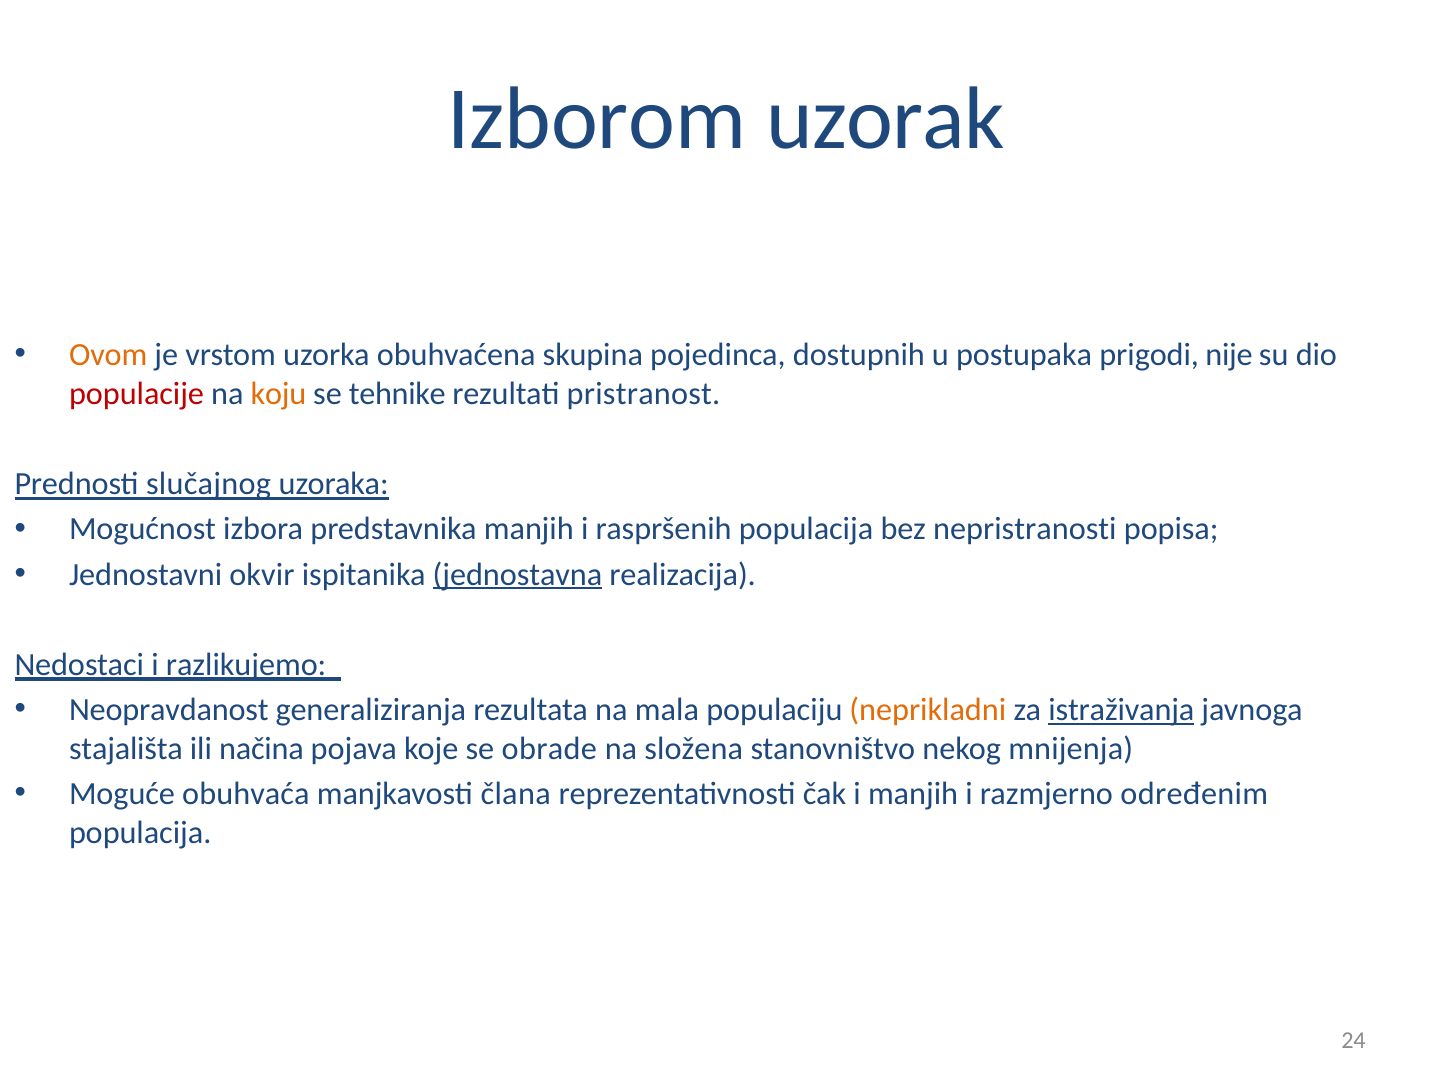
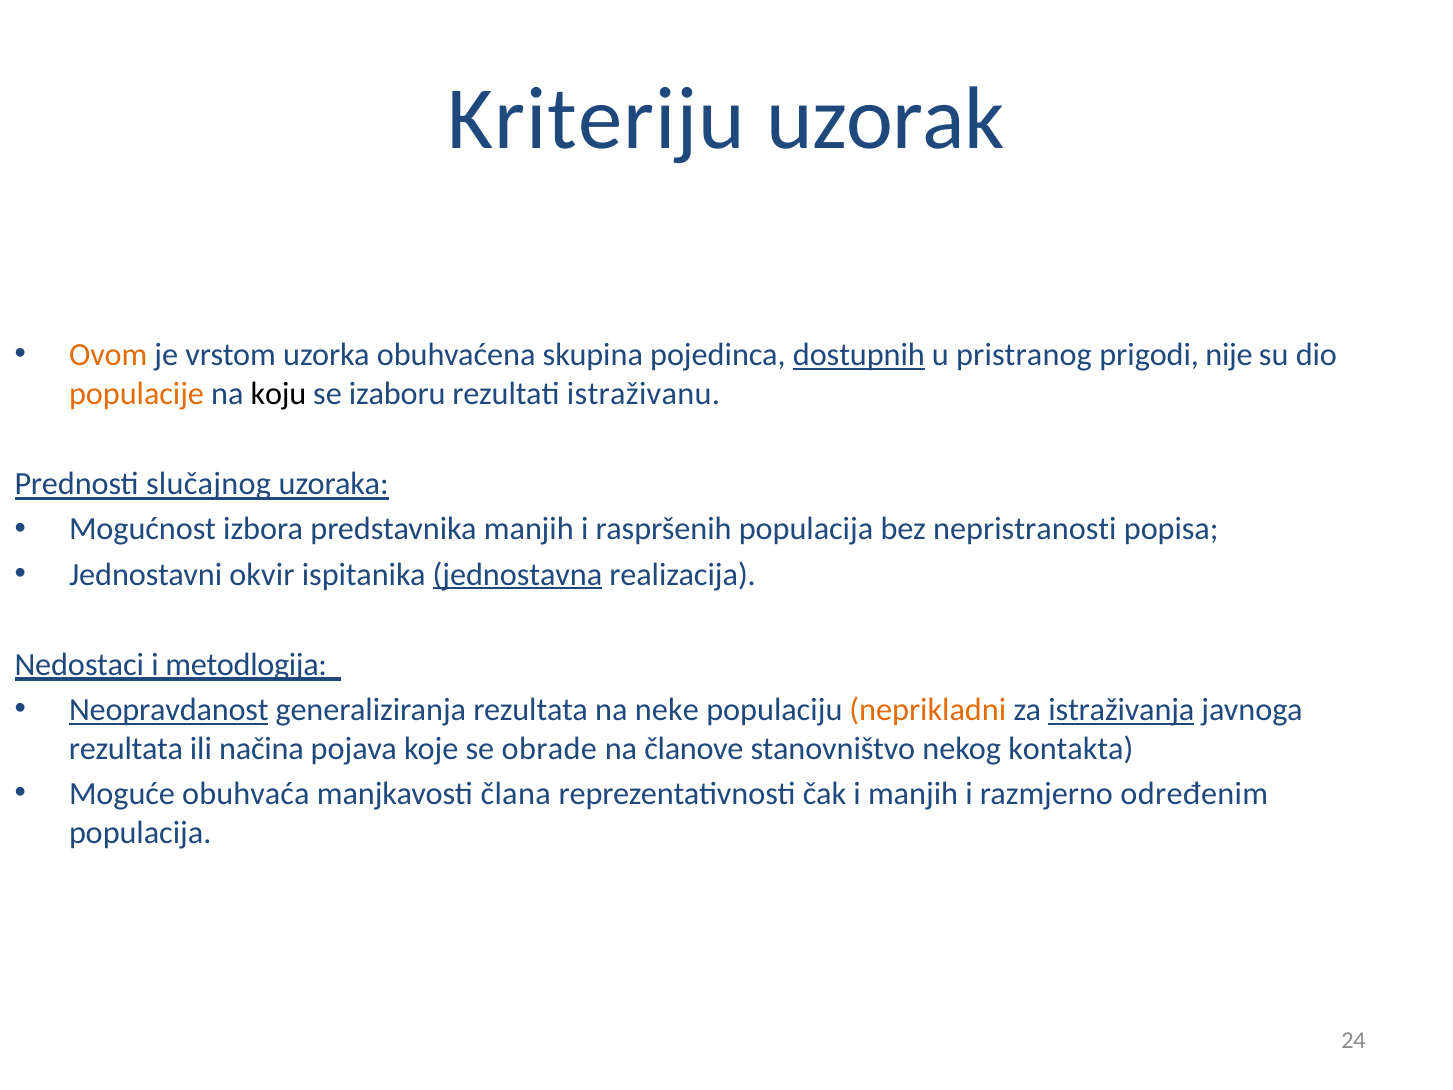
Izborom: Izborom -> Kriteriju (596, 119)
dostupnih underline: none -> present (859, 355)
postupaka: postupaka -> pristranog (1024, 355)
populacije colour: red -> orange (137, 394)
koju colour: orange -> black (278, 394)
tehnike: tehnike -> izaboru (397, 394)
pristranost: pristranost -> istraživanu (643, 394)
razlikujemo: razlikujemo -> metodlogija (246, 665)
Neopravdanost underline: none -> present (169, 710)
mala: mala -> neke (667, 710)
stajališta: stajališta -> rezultata (126, 749)
složena: složena -> članove (694, 749)
mnijenja: mnijenja -> kontakta (1071, 749)
